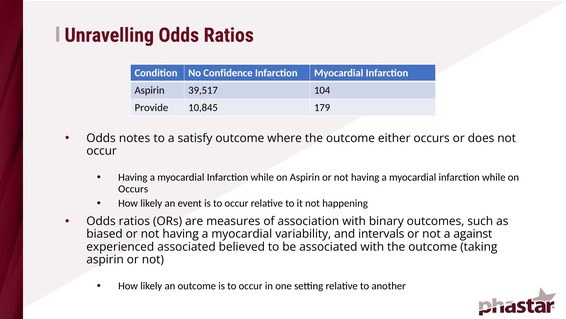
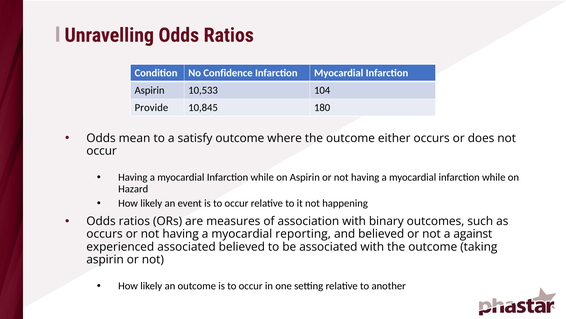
39,517: 39,517 -> 10,533 (203, 90)
179: 179 -> 180 (322, 107)
notes: notes -> mean (135, 138)
Occurs: Occurs -> Hazard (133, 188)
biased: biased -> occurs (105, 234)
variability: variability -> reporting (303, 234)
and intervals: intervals -> believed (381, 234)
